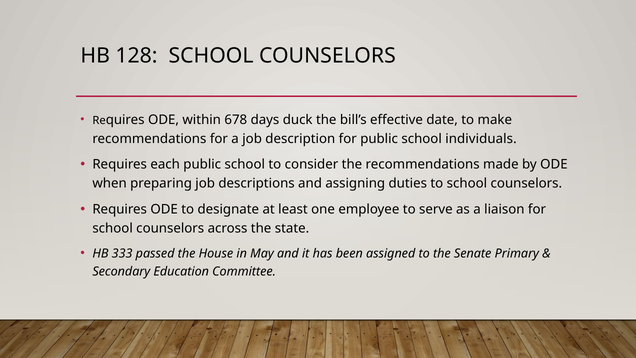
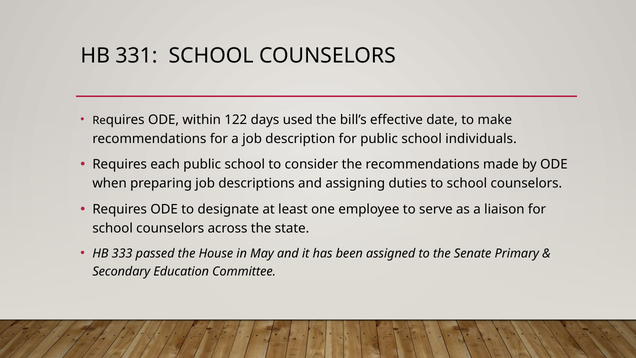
128: 128 -> 331 (136, 56)
678: 678 -> 122 (236, 120)
duck: duck -> used (298, 120)
